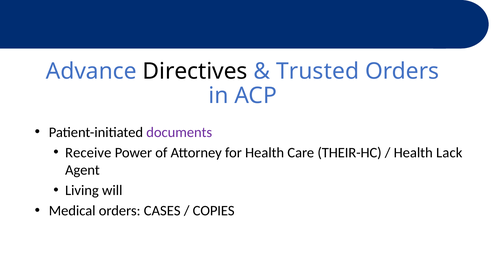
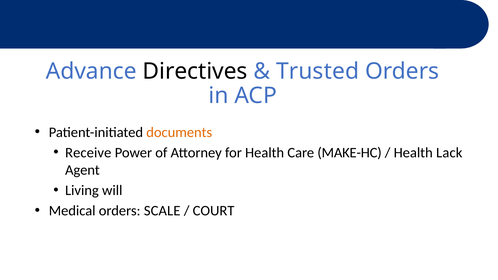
documents colour: purple -> orange (179, 132)
THEIR-HC: THEIR-HC -> MAKE-HC (350, 153)
CASES: CASES -> SCALE (162, 211)
COPIES: COPIES -> COURT (214, 211)
